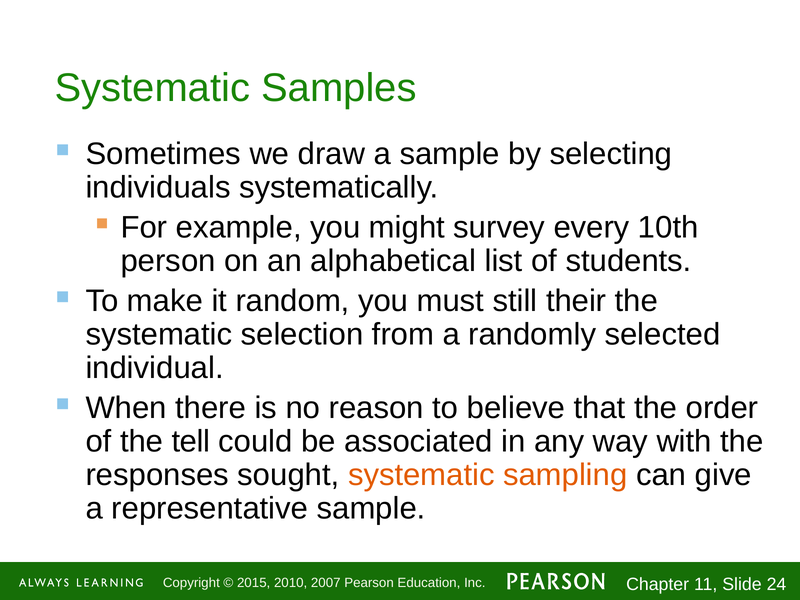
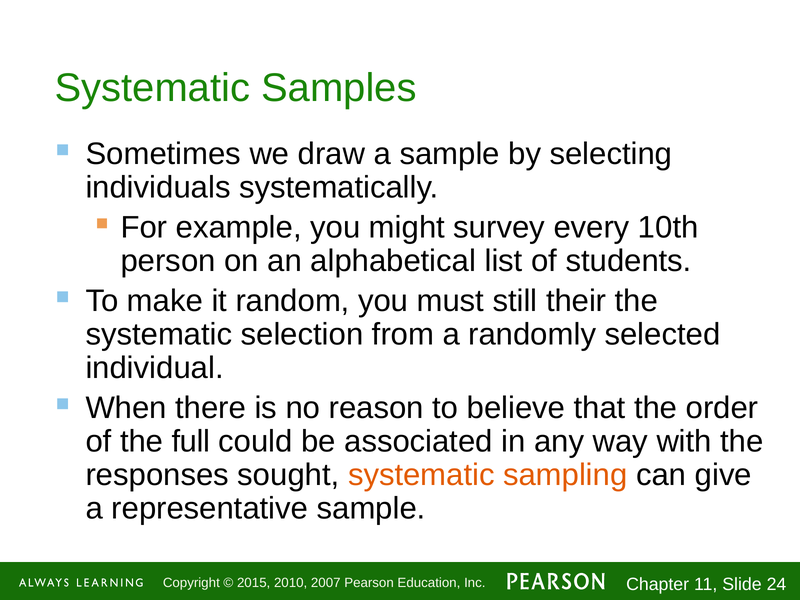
tell: tell -> full (191, 442)
